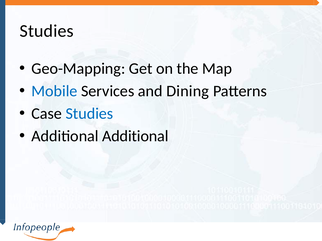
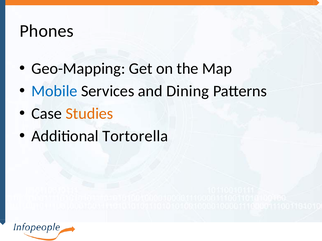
Studies: Studies -> Phones (47, 31)
Studies colour: blue -> orange (89, 114)
Additional Additional: Additional -> Tortorella (135, 136)
